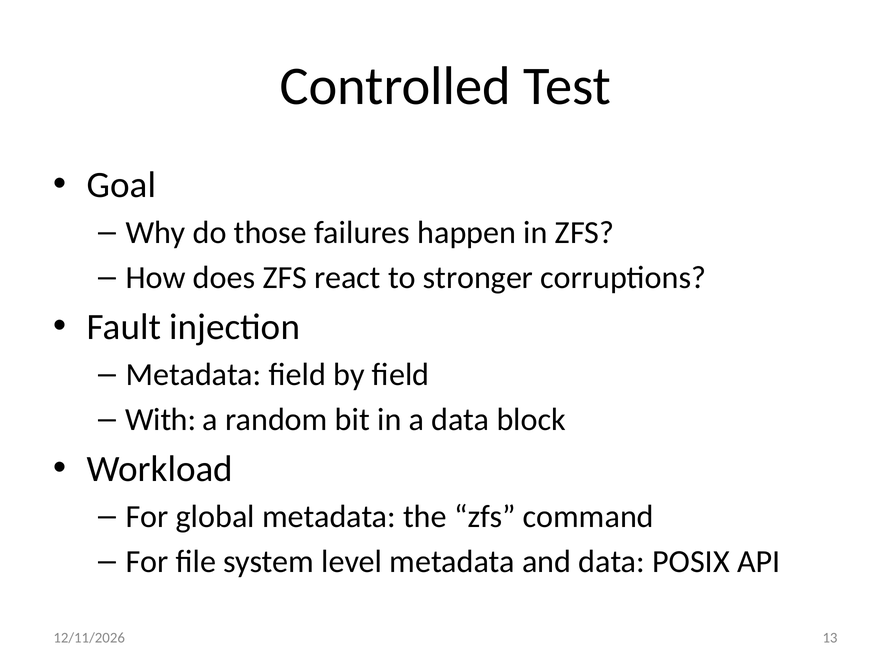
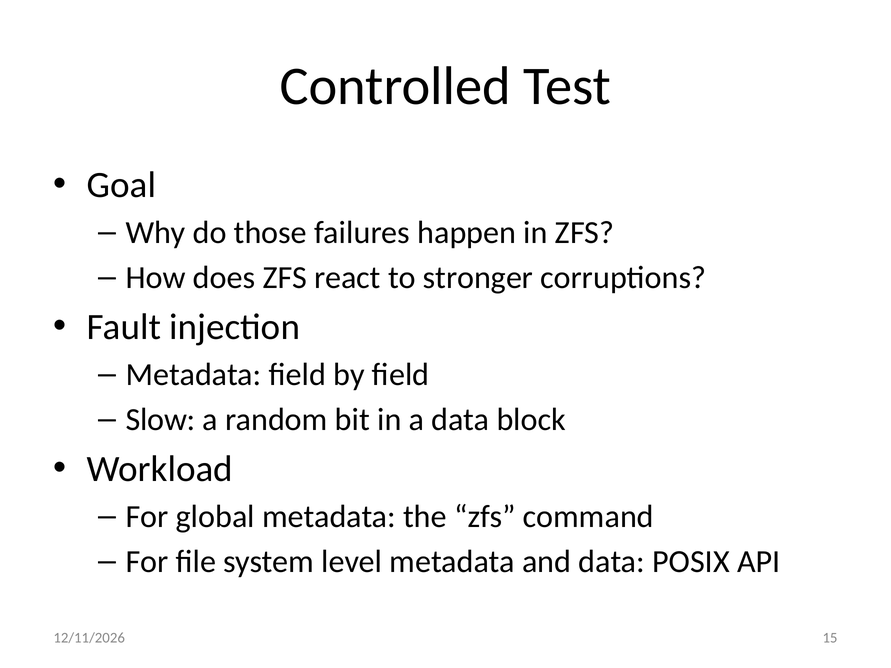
With: With -> Slow (161, 420)
13: 13 -> 15 (830, 638)
